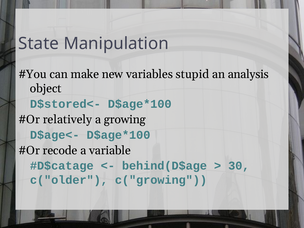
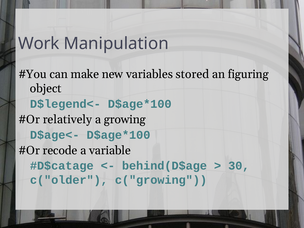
State: State -> Work (39, 44)
stupid: stupid -> stored (192, 74)
analysis: analysis -> figuring (248, 74)
D$stored<-: D$stored<- -> D$legend<- (65, 104)
